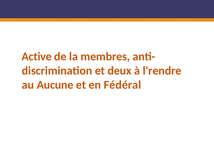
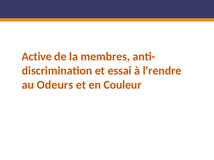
deux: deux -> essai (120, 71)
Aucune: Aucune -> Odeurs (55, 85)
Fédéral: Fédéral -> Couleur (123, 85)
